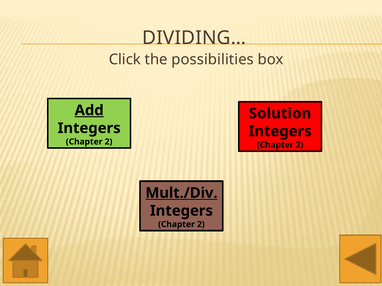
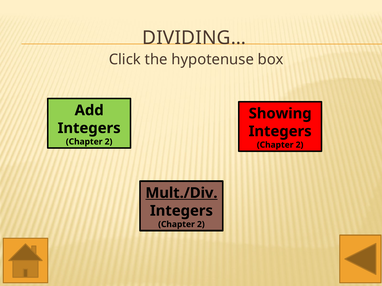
possibilities: possibilities -> hypotenuse (213, 60)
Add underline: present -> none (89, 111)
Solution: Solution -> Showing (280, 114)
